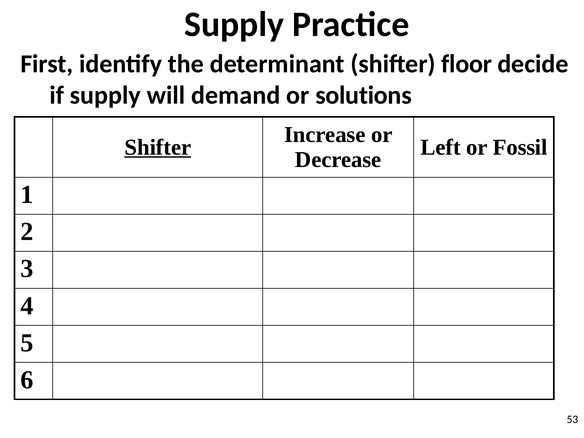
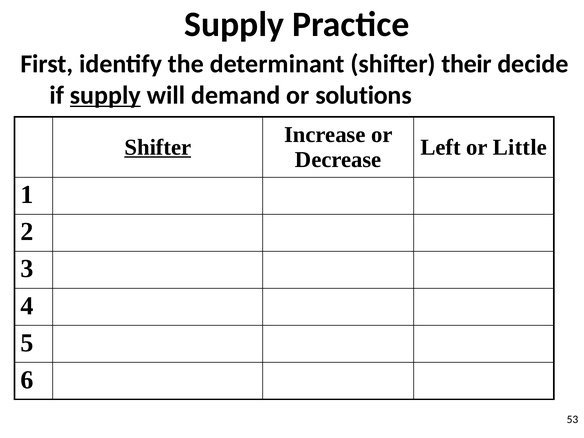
floor: floor -> their (467, 64)
supply underline: none -> present (105, 95)
Fossil: Fossil -> Little (520, 147)
